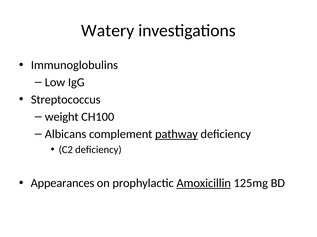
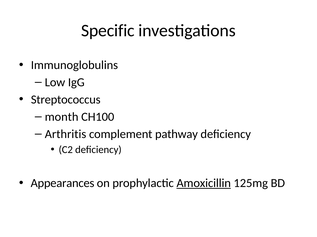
Watery: Watery -> Specific (108, 31)
weight: weight -> month (62, 117)
Albicans: Albicans -> Arthritis (66, 134)
pathway underline: present -> none (176, 134)
